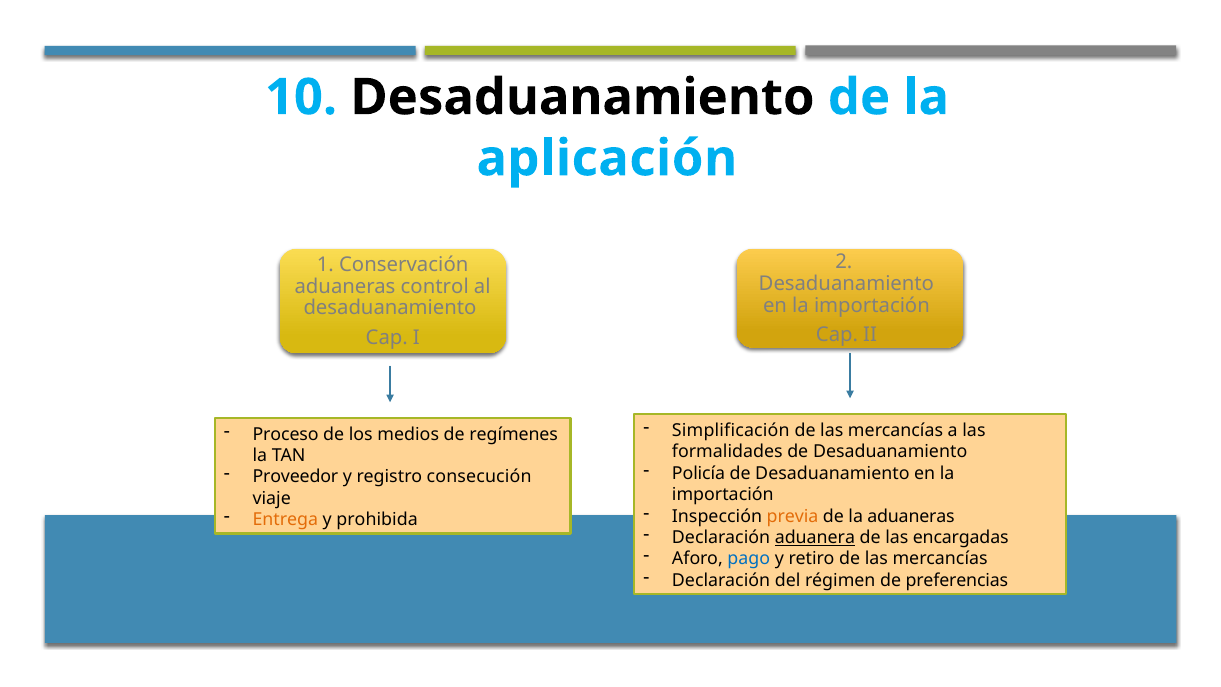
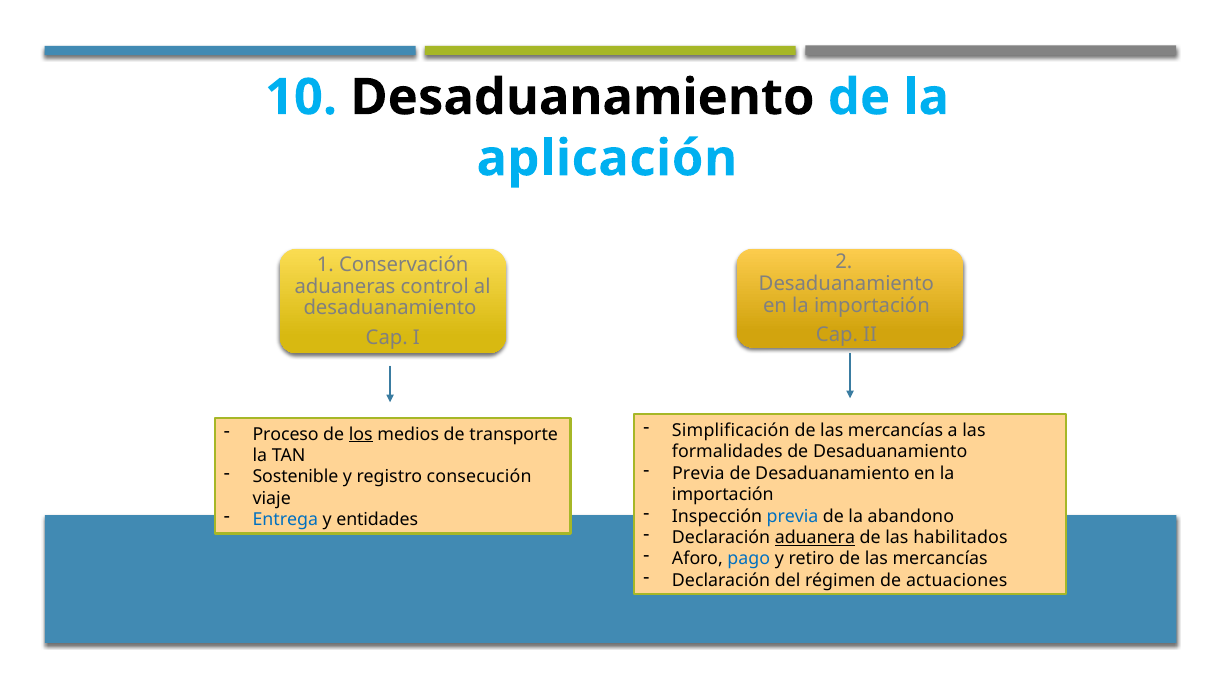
los underline: none -> present (361, 434)
regímenes: regímenes -> transporte (514, 434)
Policía: Policía -> Previa (698, 473)
Proveedor: Proveedor -> Sostenible (295, 477)
previa colour: orange -> blue (792, 516)
la aduaneras: aduaneras -> abandono (911, 516)
Entrega colour: orange -> blue (285, 520)
prohibida: prohibida -> entidades (377, 520)
encargadas: encargadas -> habilitados (961, 537)
preferencias: preferencias -> actuaciones (957, 580)
